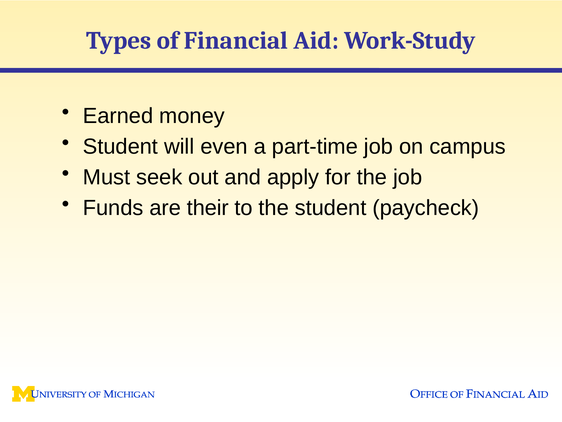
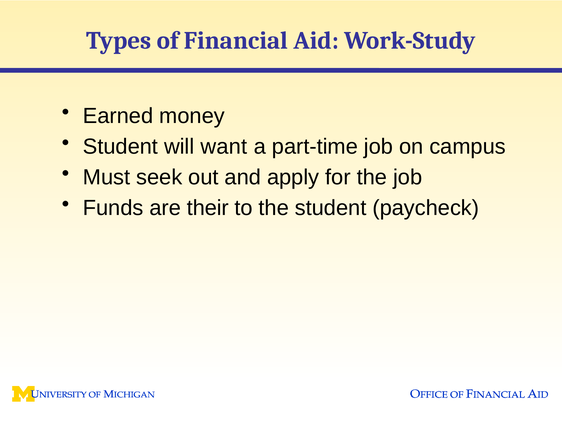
even: even -> want (224, 146)
